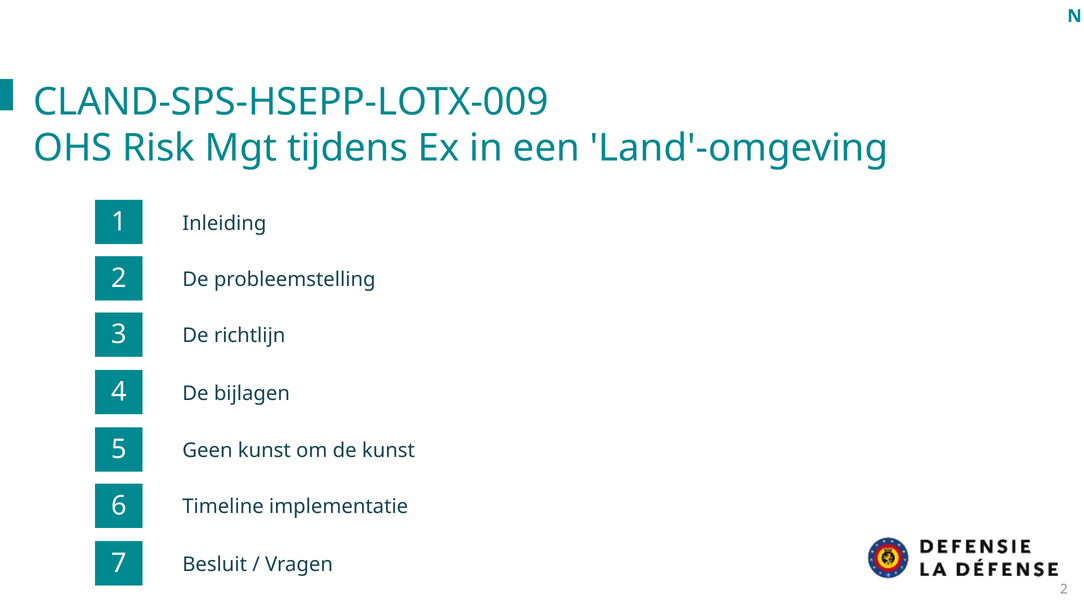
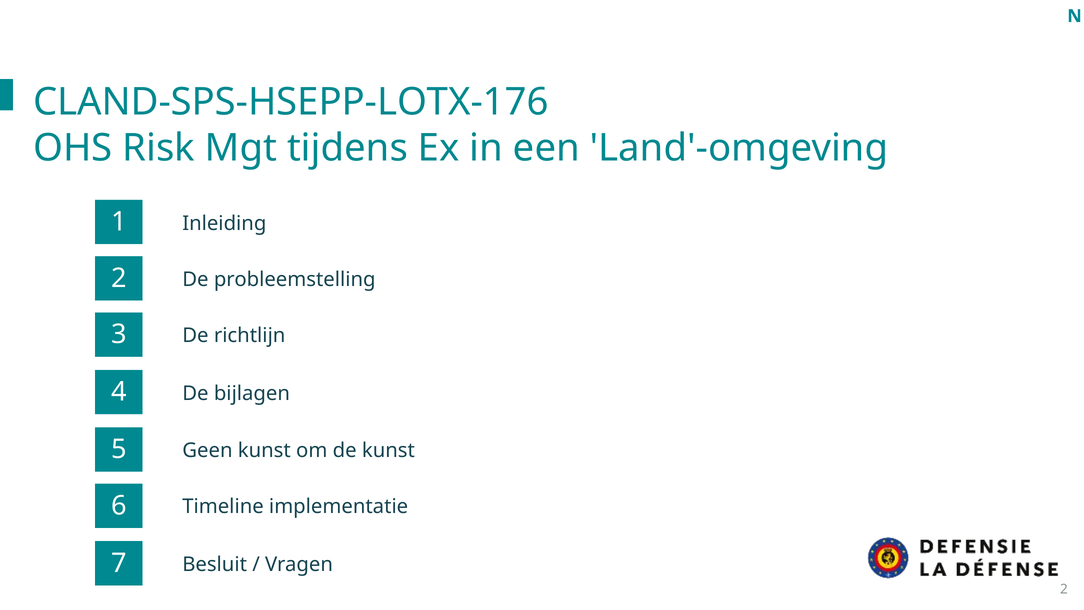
CLAND-SPS-HSEPP-LOTX-009: CLAND-SPS-HSEPP-LOTX-009 -> CLAND-SPS-HSEPP-LOTX-176 (291, 102)
